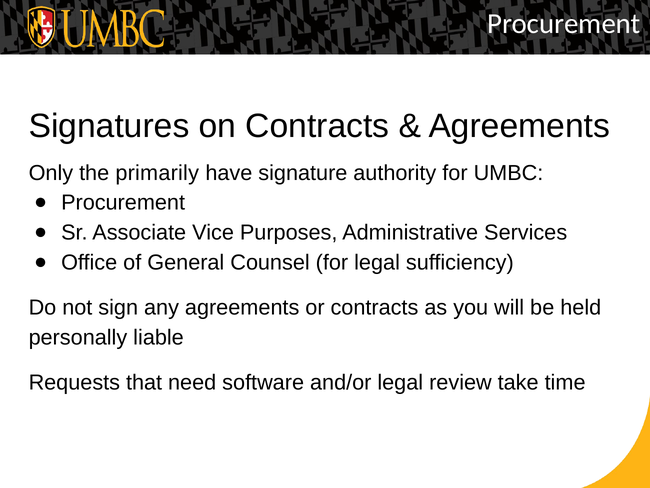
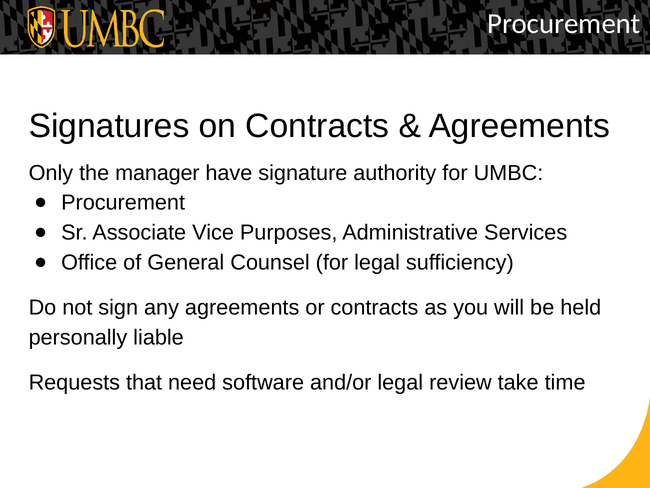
primarily: primarily -> manager (157, 173)
